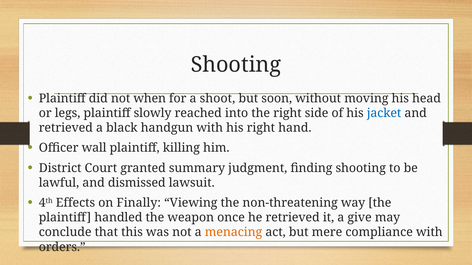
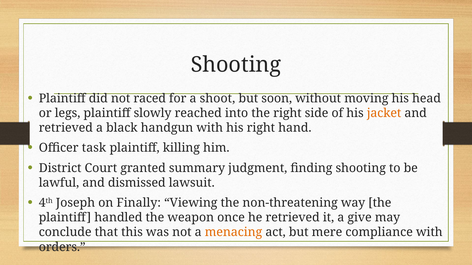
when: when -> raced (150, 99)
jacket colour: blue -> orange (384, 113)
wall: wall -> task (94, 148)
Effects: Effects -> Joseph (75, 203)
